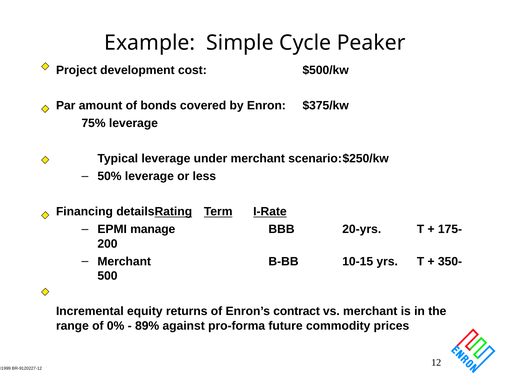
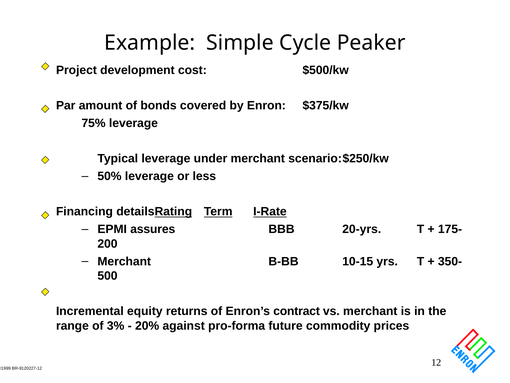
manage: manage -> assures (153, 229)
0%: 0% -> 3% (116, 325)
89%: 89% -> 20% (147, 325)
